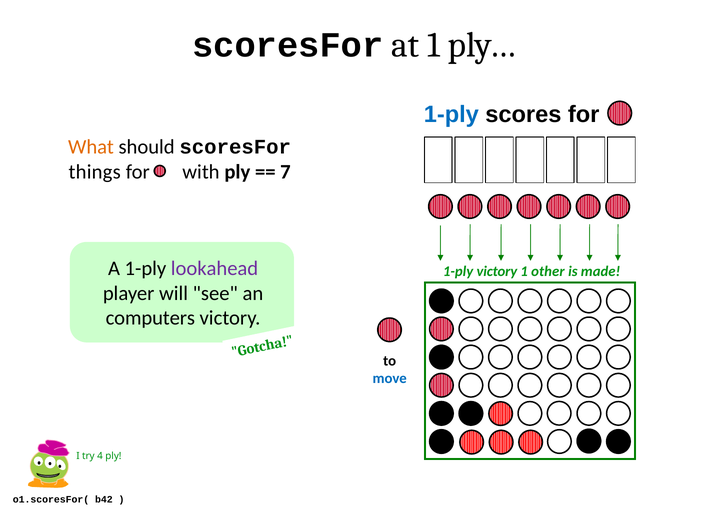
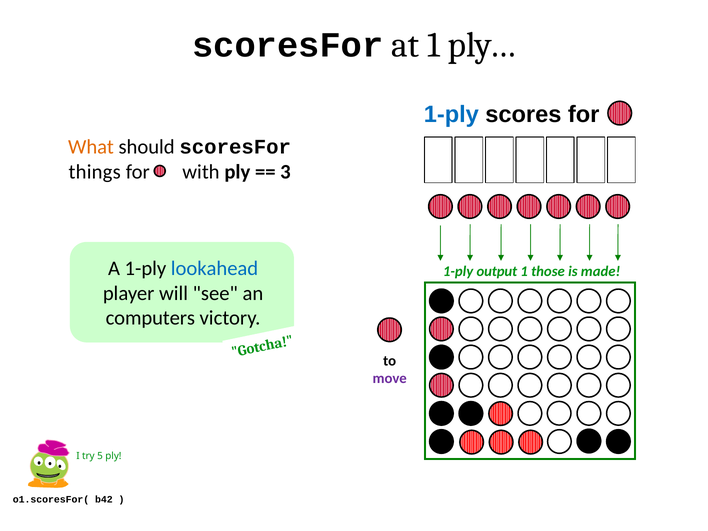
7: 7 -> 3 (285, 172)
lookahead colour: purple -> blue (215, 268)
1-ply victory: victory -> output (497, 271)
other: other -> those (548, 271)
move colour: blue -> purple (390, 379)
4: 4 -> 5 (100, 456)
